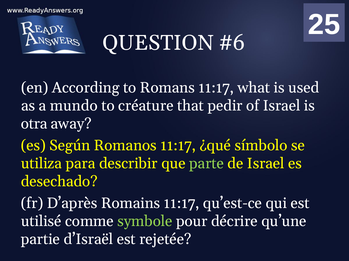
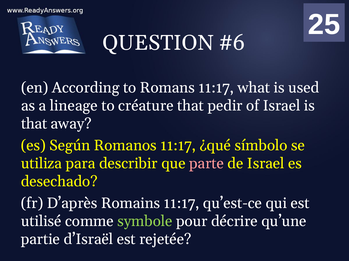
mundo: mundo -> lineage (74, 106)
otra: otra -> that (34, 124)
parte colour: light green -> pink (207, 164)
